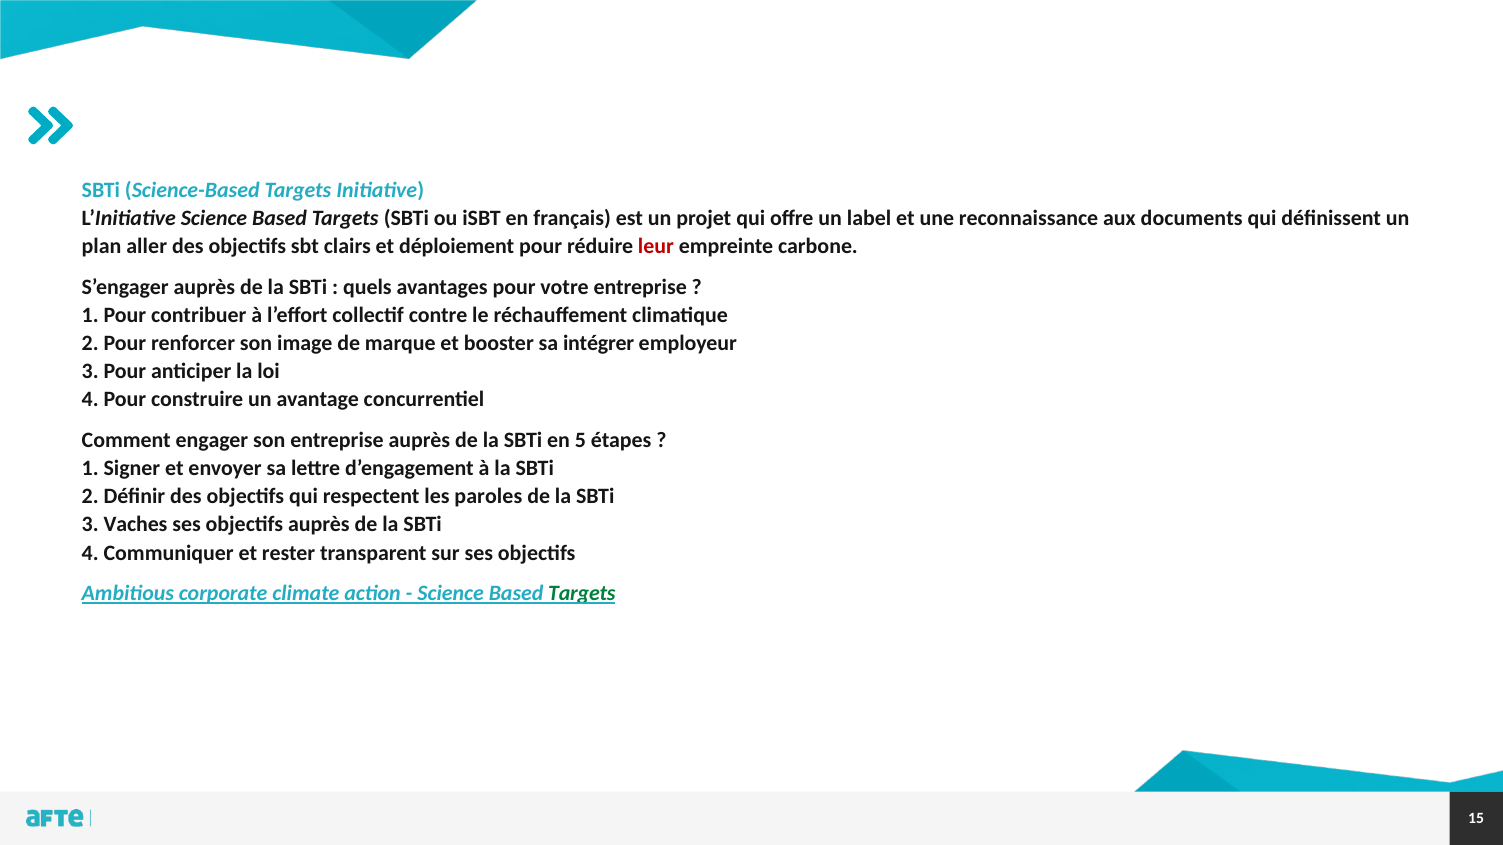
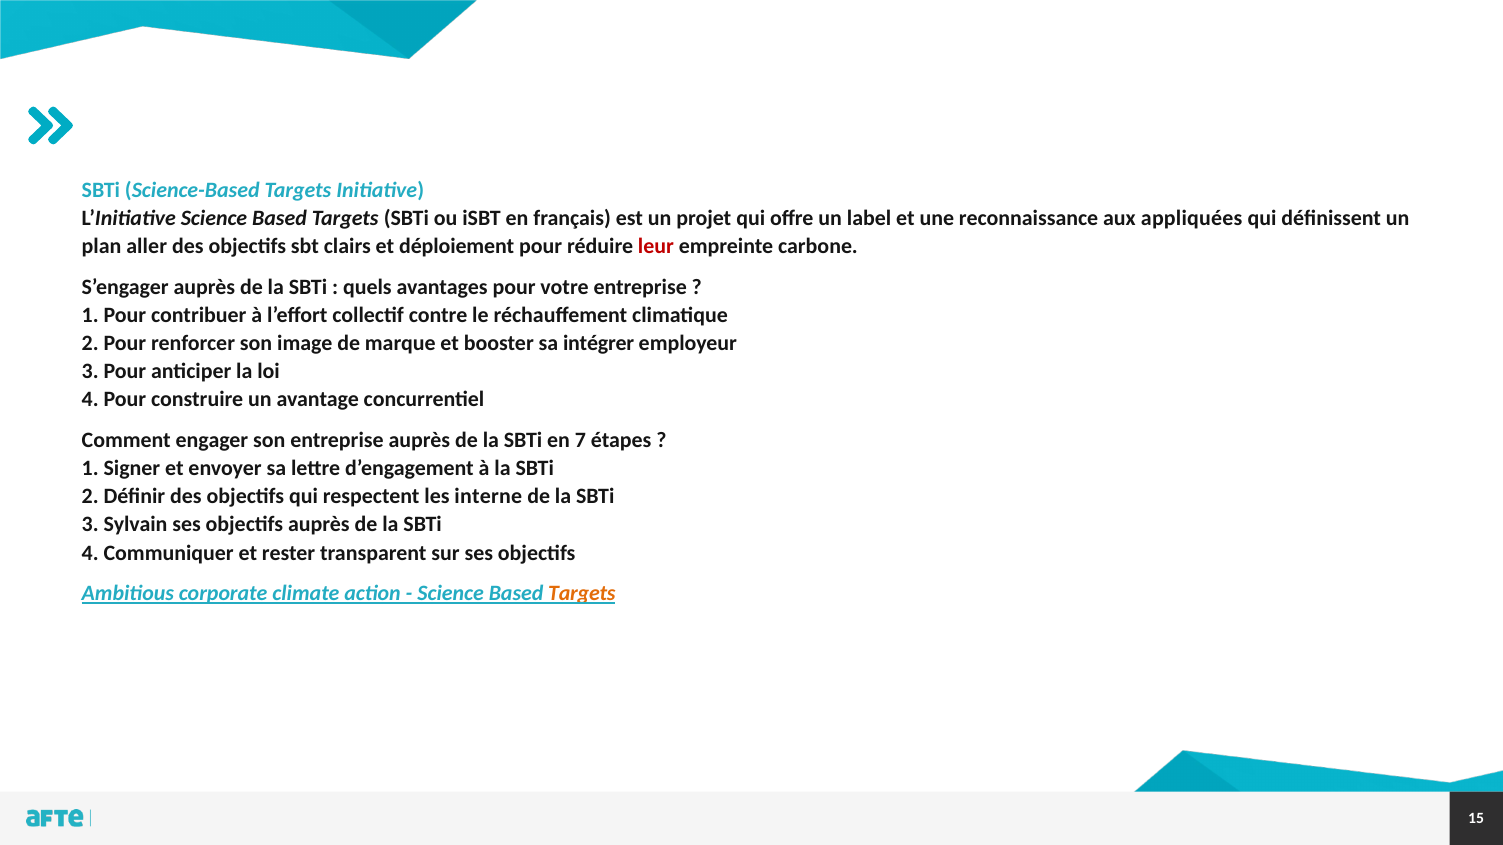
documents: documents -> appliquées (1192, 218)
5: 5 -> 7 (580, 441)
paroles: paroles -> interne (488, 497)
Vaches: Vaches -> Sylvain (136, 525)
Targets colour: green -> orange (582, 594)
